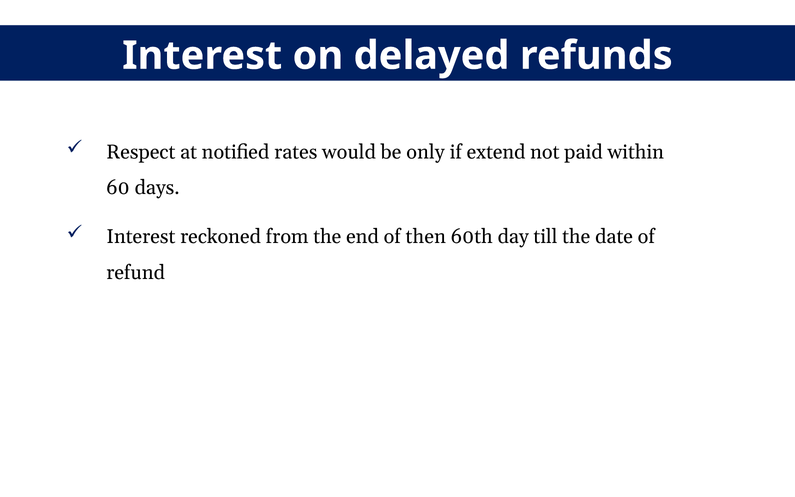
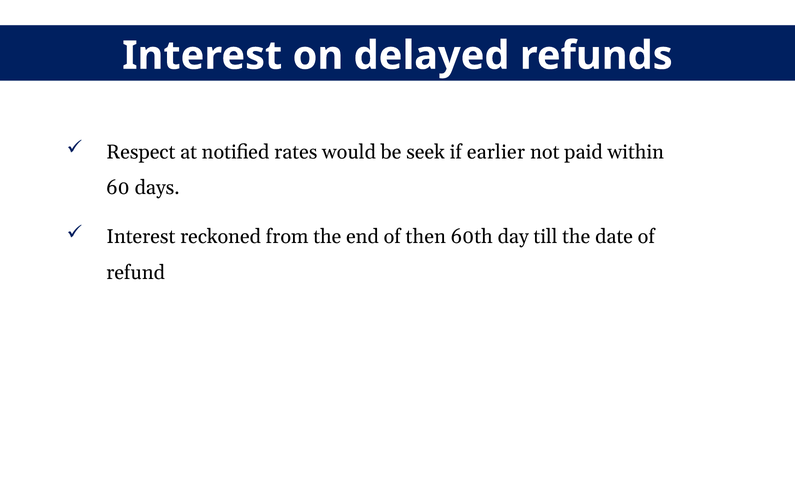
only: only -> seek (426, 152)
extend: extend -> earlier (496, 152)
